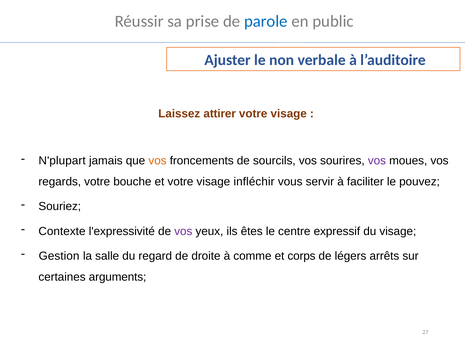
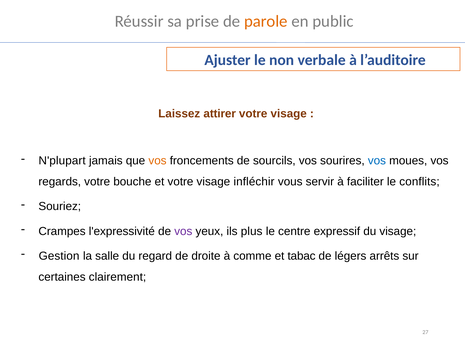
parole colour: blue -> orange (266, 21)
vos colour: purple -> blue (377, 161)
pouvez: pouvez -> conflits (419, 182)
Contexte: Contexte -> Crampes (62, 232)
êtes: êtes -> plus (252, 232)
corps: corps -> tabac (302, 257)
arguments: arguments -> clairement (117, 277)
